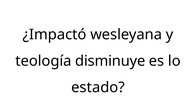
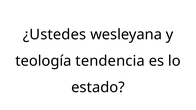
¿Impactó: ¿Impactó -> ¿Ustedes (54, 35)
disminuye: disminuye -> tendencia (110, 61)
